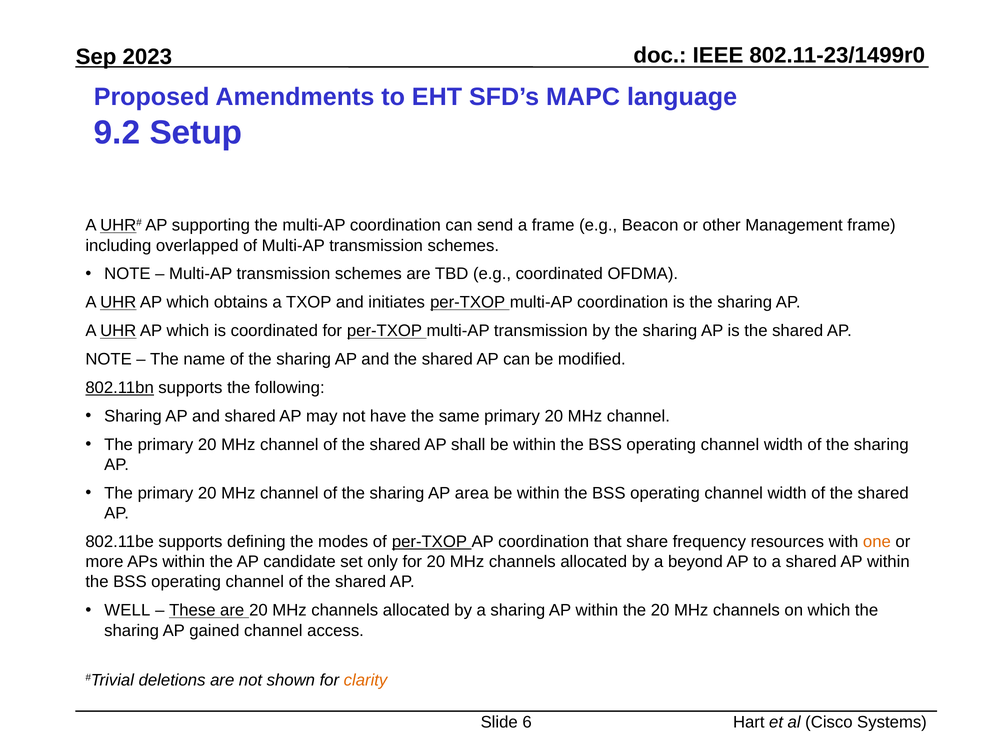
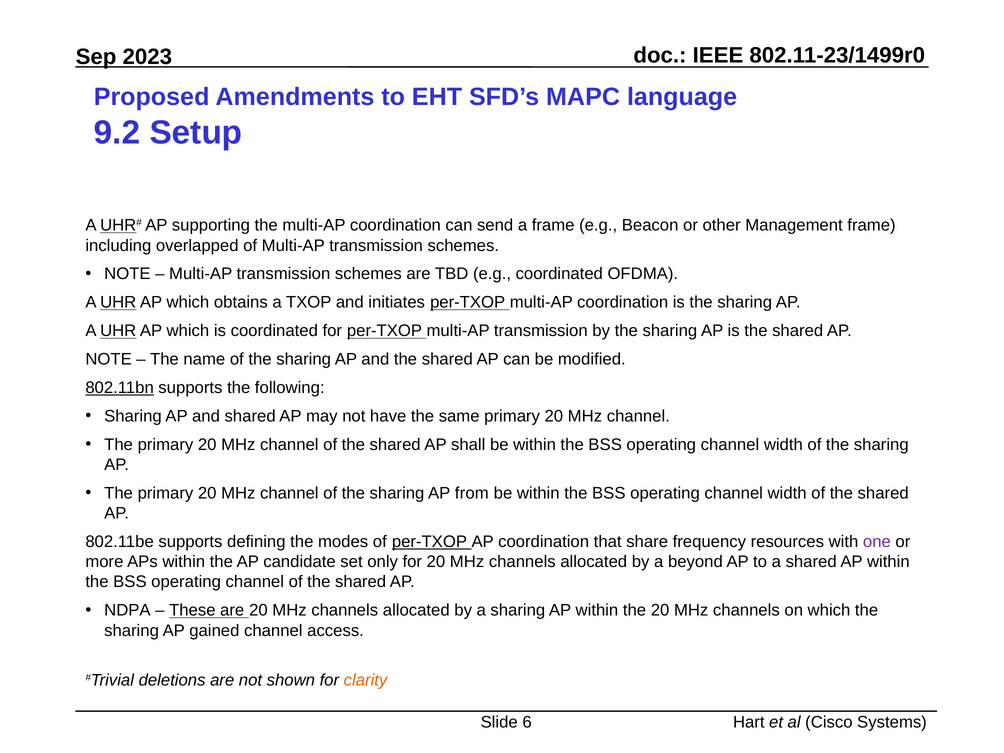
area: area -> from (472, 493)
one colour: orange -> purple (877, 542)
WELL: WELL -> NDPA (127, 610)
